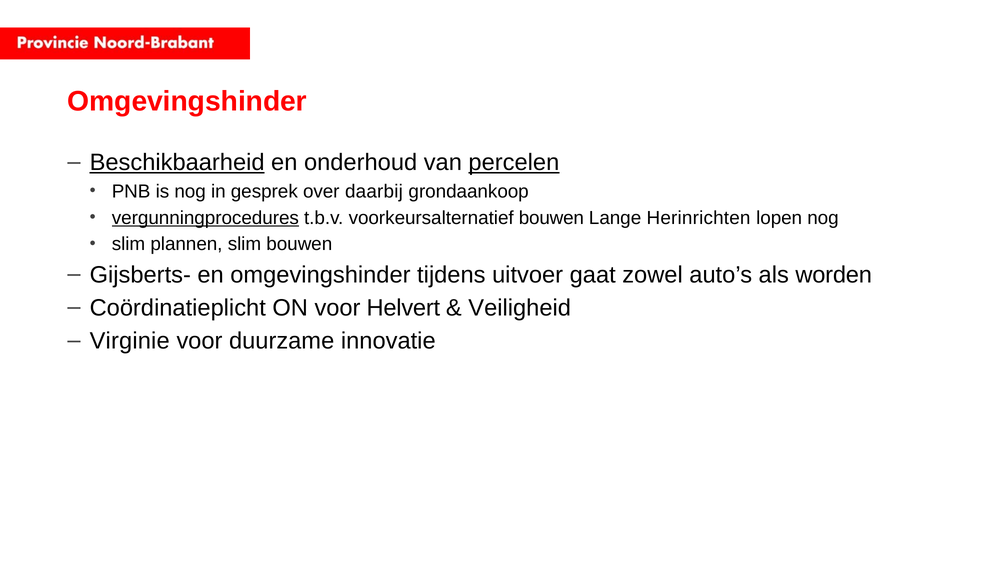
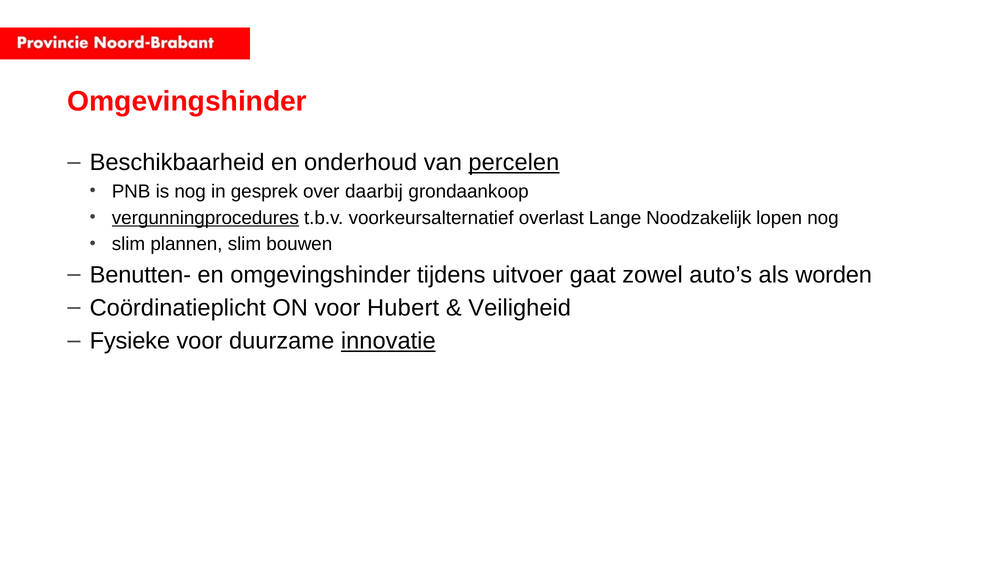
Beschikbaarheid underline: present -> none (177, 162)
voorkeursalternatief bouwen: bouwen -> overlast (551, 218)
Herinrichten: Herinrichten -> Noodzakelijk (699, 218)
Gijsberts-: Gijsberts- -> Benutten- (140, 275)
Helvert: Helvert -> Hubert (403, 308)
Virginie: Virginie -> Fysieke (130, 341)
innovatie underline: none -> present (388, 341)
